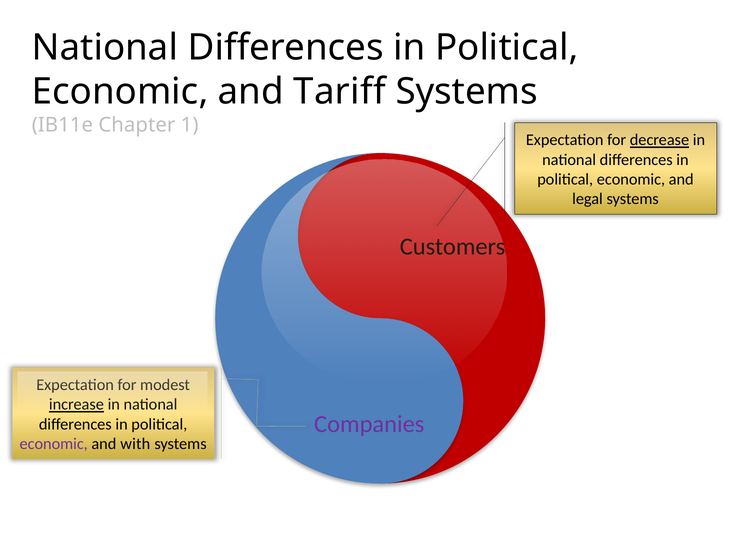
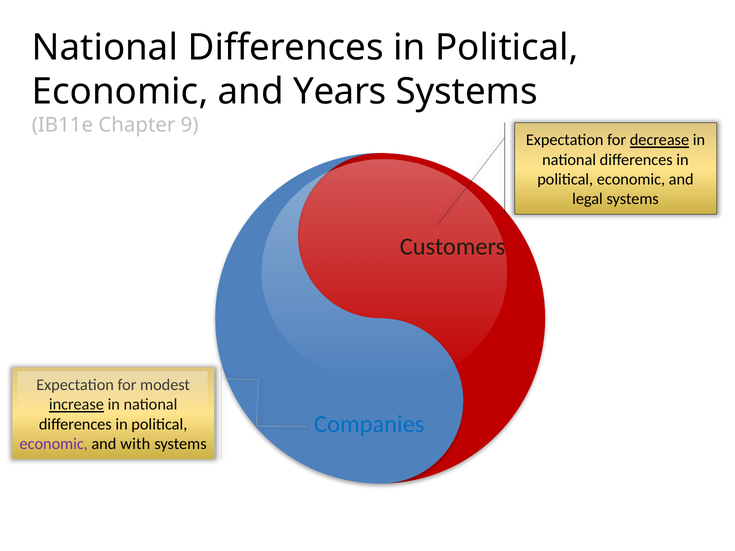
Tariff: Tariff -> Years (340, 92)
1: 1 -> 9 (190, 125)
Companies colour: purple -> blue (369, 424)
